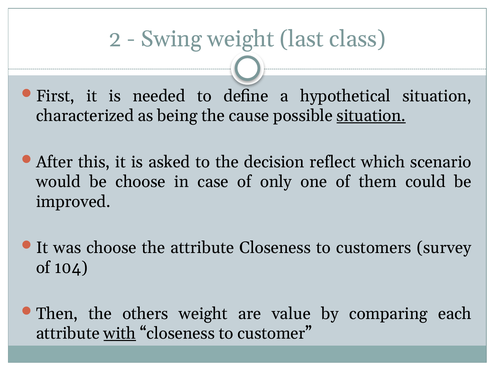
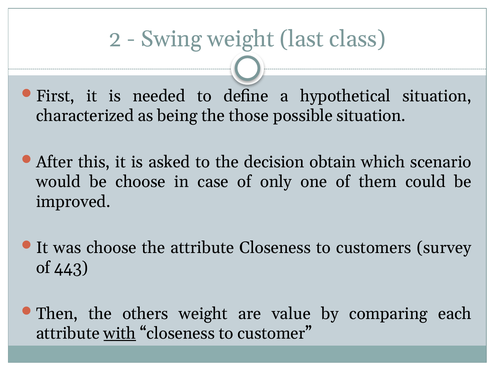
cause: cause -> those (249, 116)
situation underline: present -> none (371, 116)
reflect: reflect -> obtain (333, 162)
104: 104 -> 443 (71, 268)
